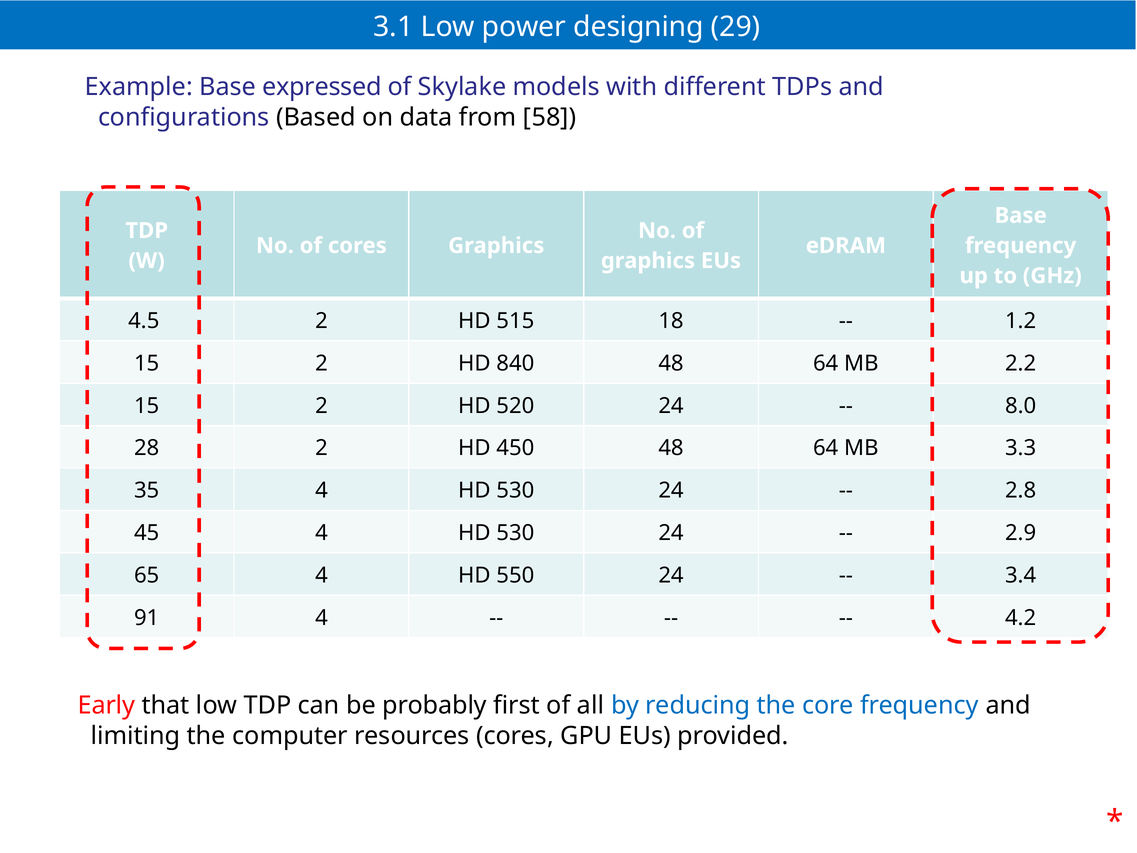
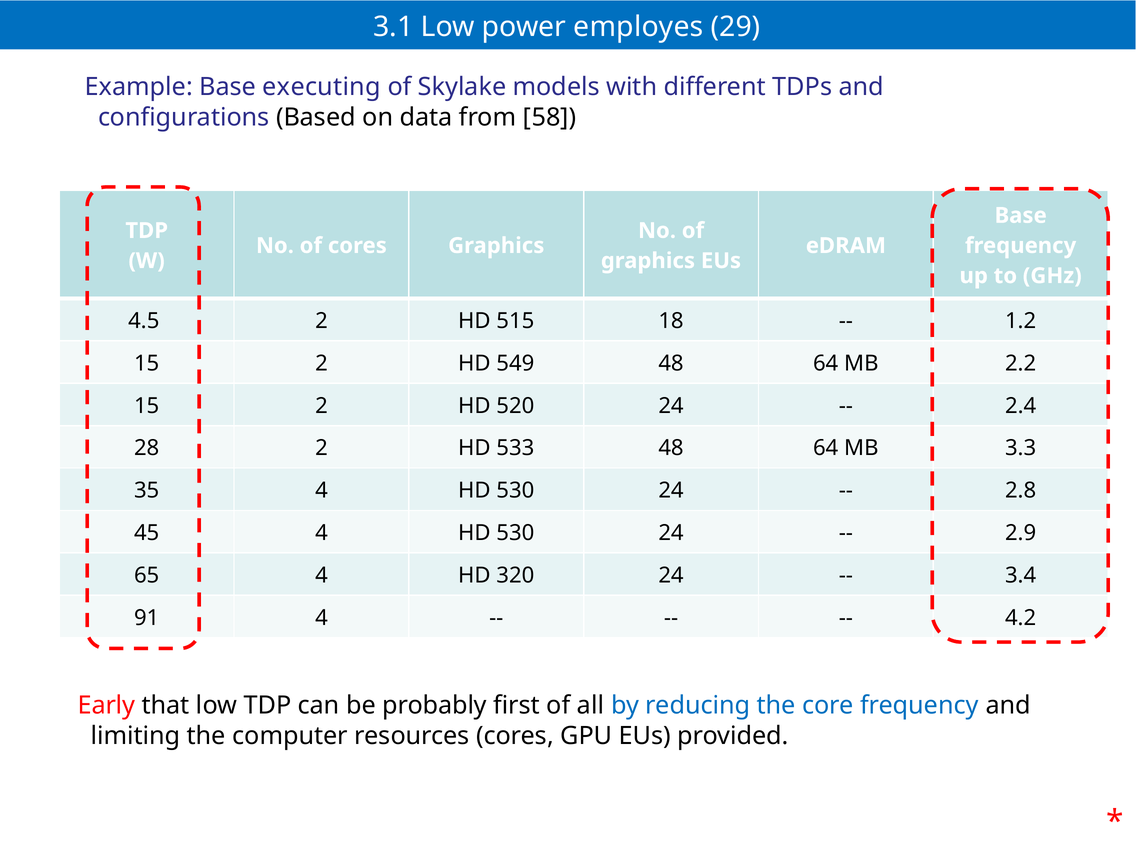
designing: designing -> employes (638, 27)
expressed: expressed -> executing (322, 87)
840: 840 -> 549 (515, 363)
8.0: 8.0 -> 2.4 (1021, 406)
450: 450 -> 533 (515, 448)
550: 550 -> 320 (515, 575)
